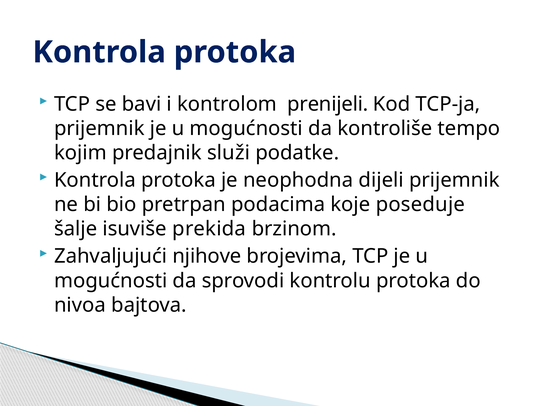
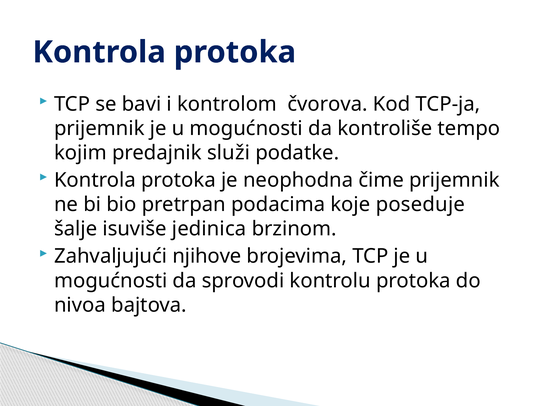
prenijeli: prenijeli -> čvorova (328, 104)
dijeli: dijeli -> čime (381, 180)
prekida: prekida -> jedinica (209, 229)
